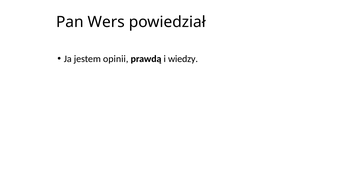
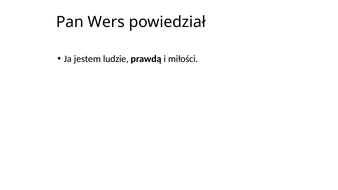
opinii: opinii -> ludzie (116, 59)
wiedzy: wiedzy -> miłości (183, 59)
